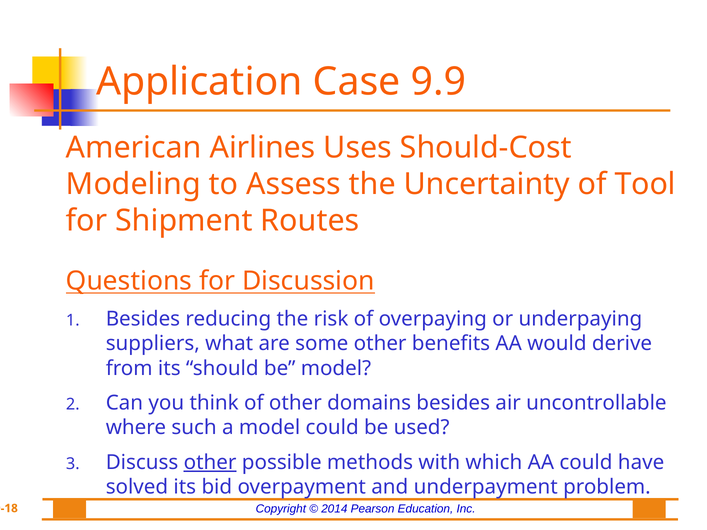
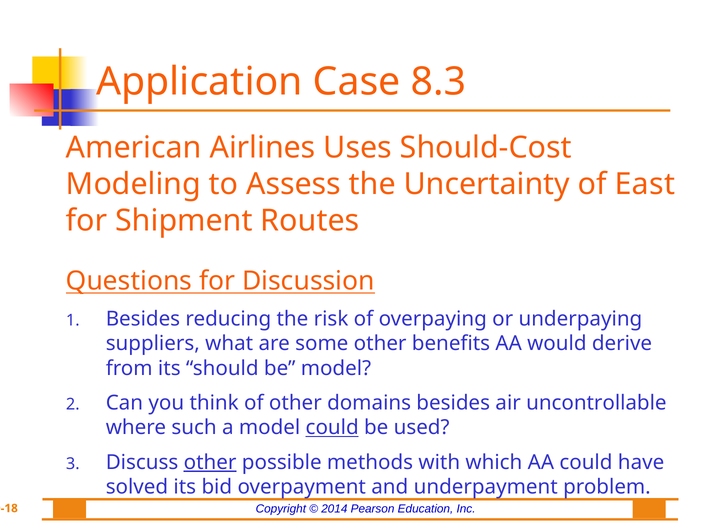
9.9: 9.9 -> 8.3 (438, 82)
Tool: Tool -> East (645, 184)
could underline: none -> present (332, 428)
